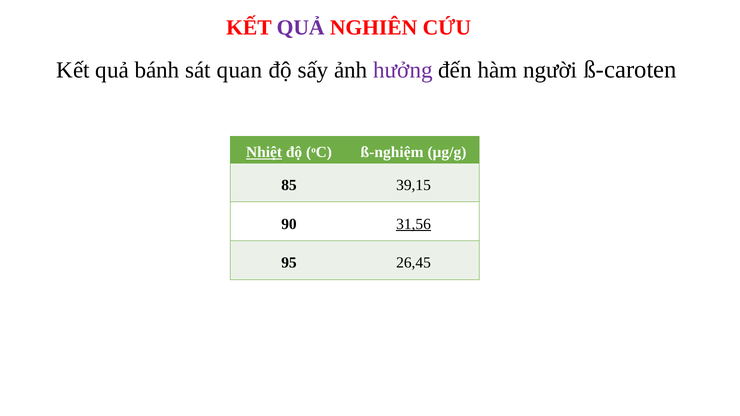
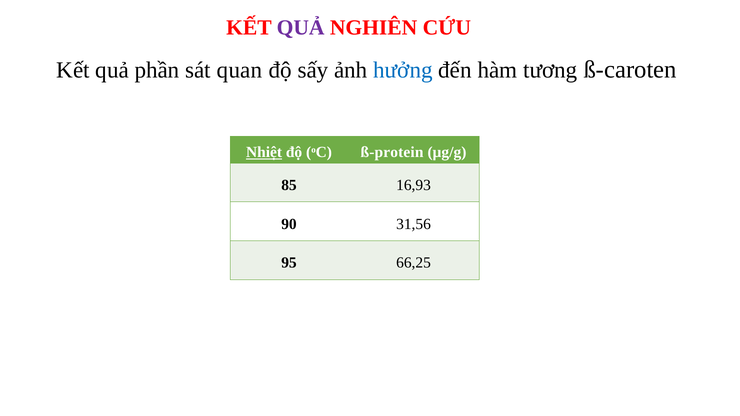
bánh: bánh -> phần (157, 70)
hưởng colour: purple -> blue (403, 70)
người: người -> tương (550, 70)
ß-nghiệm: ß-nghiệm -> ß-protein (392, 152)
39,15: 39,15 -> 16,93 (414, 185)
31,56 underline: present -> none (414, 224)
26,45: 26,45 -> 66,25 (414, 263)
